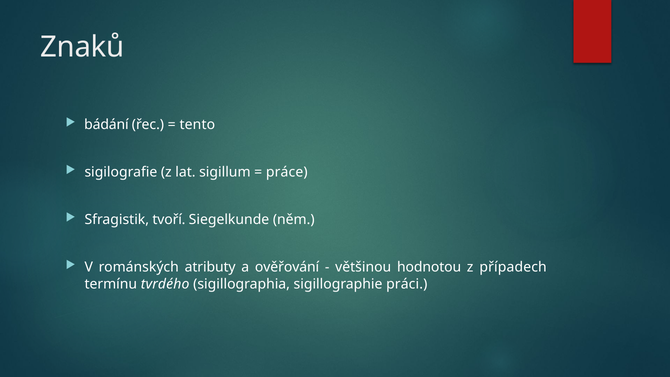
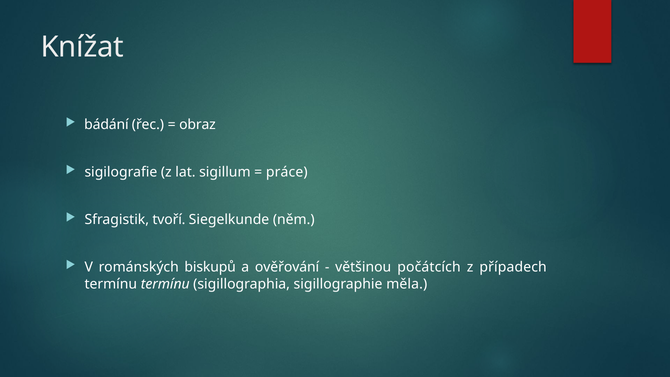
Znaků: Znaků -> Knížat (82, 47)
tento: tento -> obraz (197, 125)
atributy: atributy -> biskupů (210, 267)
hodnotou: hodnotou -> počátcích (429, 267)
termínu tvrdého: tvrdého -> termínu (165, 284)
práci: práci -> měla (407, 284)
